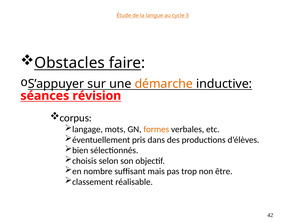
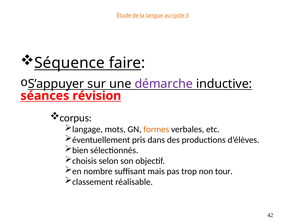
Obstacles: Obstacles -> Séquence (70, 63)
démarche colour: orange -> purple (164, 84)
être: être -> tour (224, 171)
